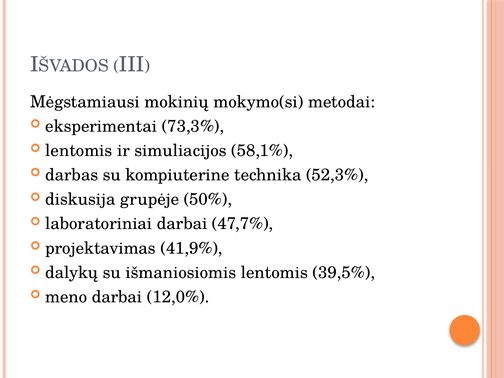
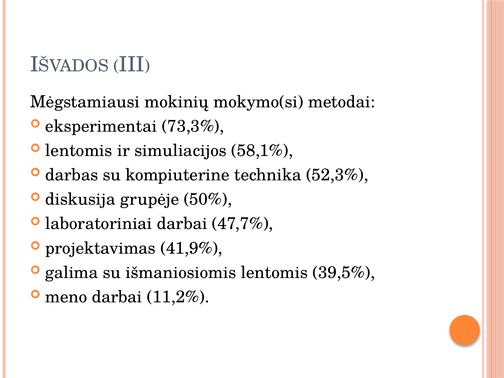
dalykų: dalykų -> galima (72, 273)
12,0%: 12,0% -> 11,2% (178, 297)
